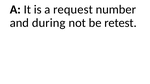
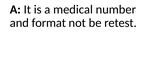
request: request -> medical (73, 9)
during: during -> format (49, 23)
